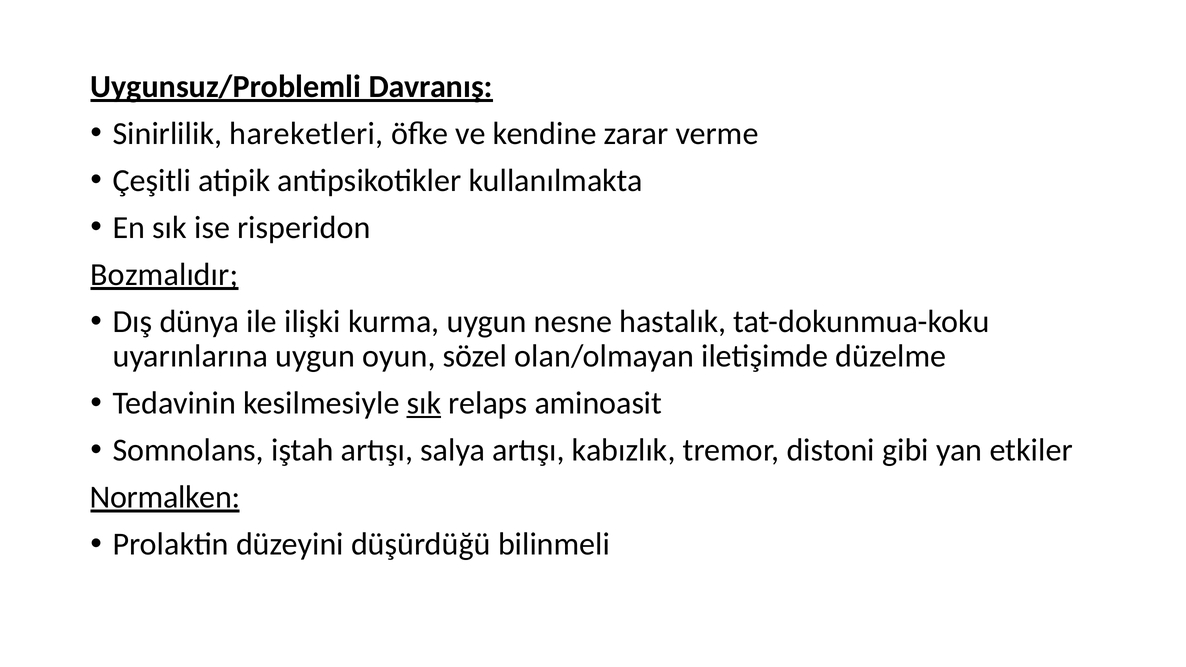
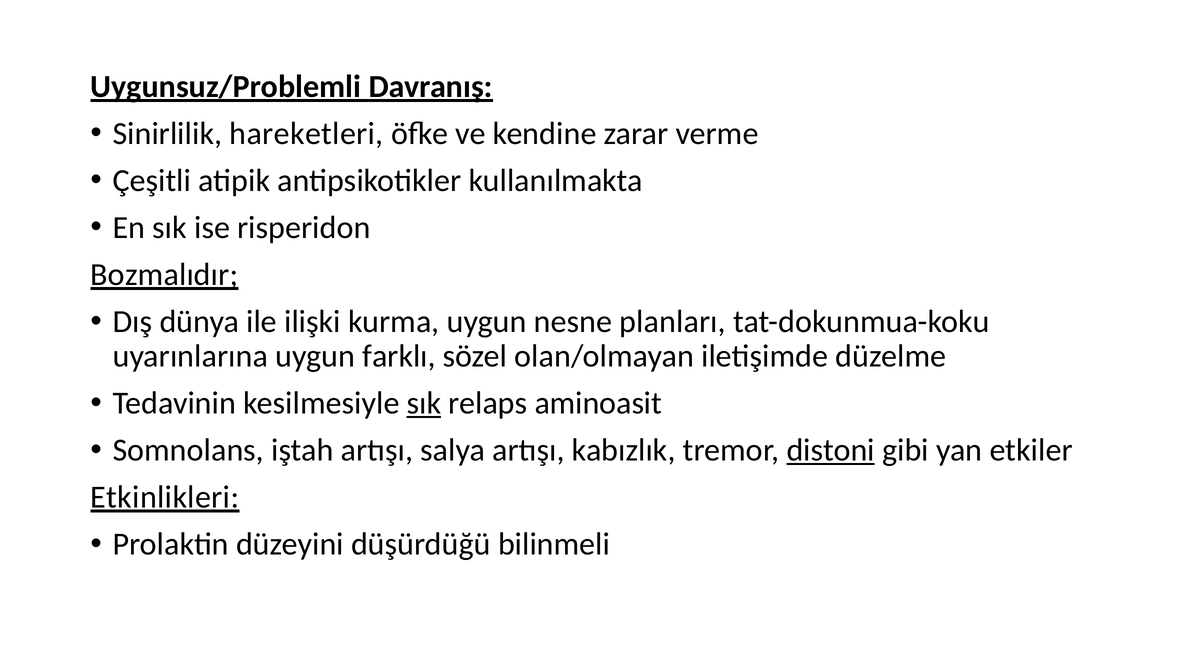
hastalık: hastalık -> planları (673, 322)
oyun: oyun -> farklı (399, 356)
distoni underline: none -> present (831, 450)
Normalken: Normalken -> Etkinlikleri (165, 497)
